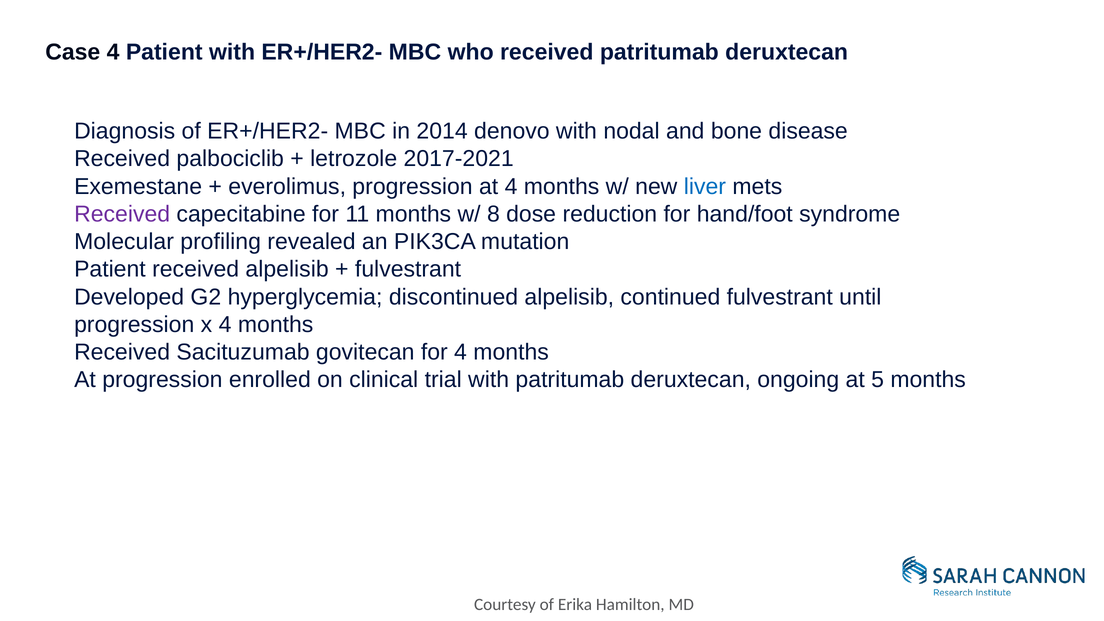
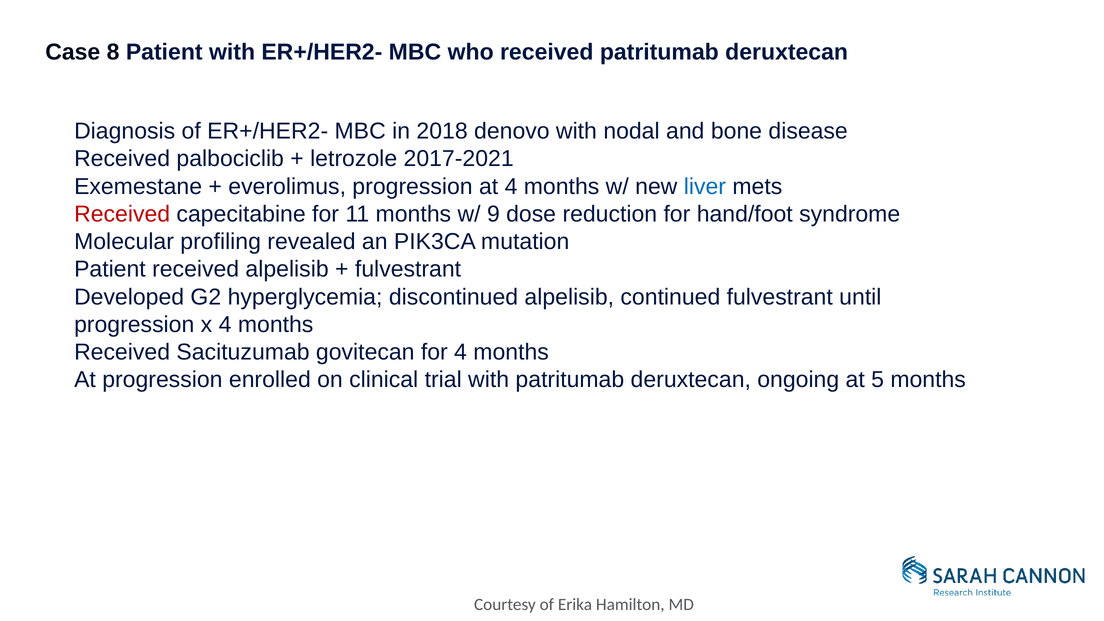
Case 4: 4 -> 8 (113, 52)
2014: 2014 -> 2018 (442, 131)
Received colour: purple -> red (122, 214)
8: 8 -> 9 (493, 214)
